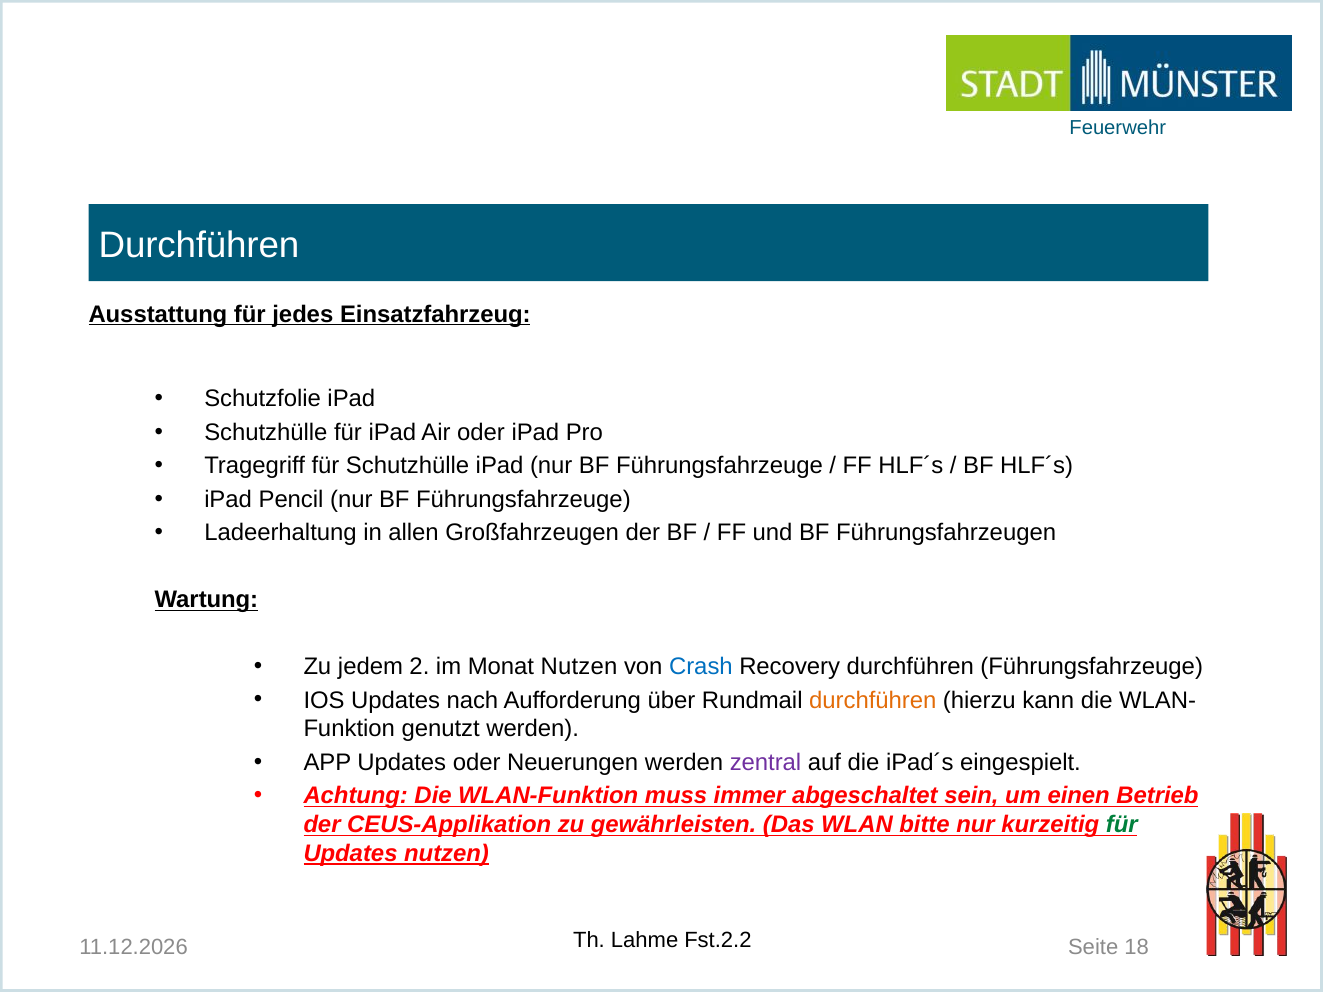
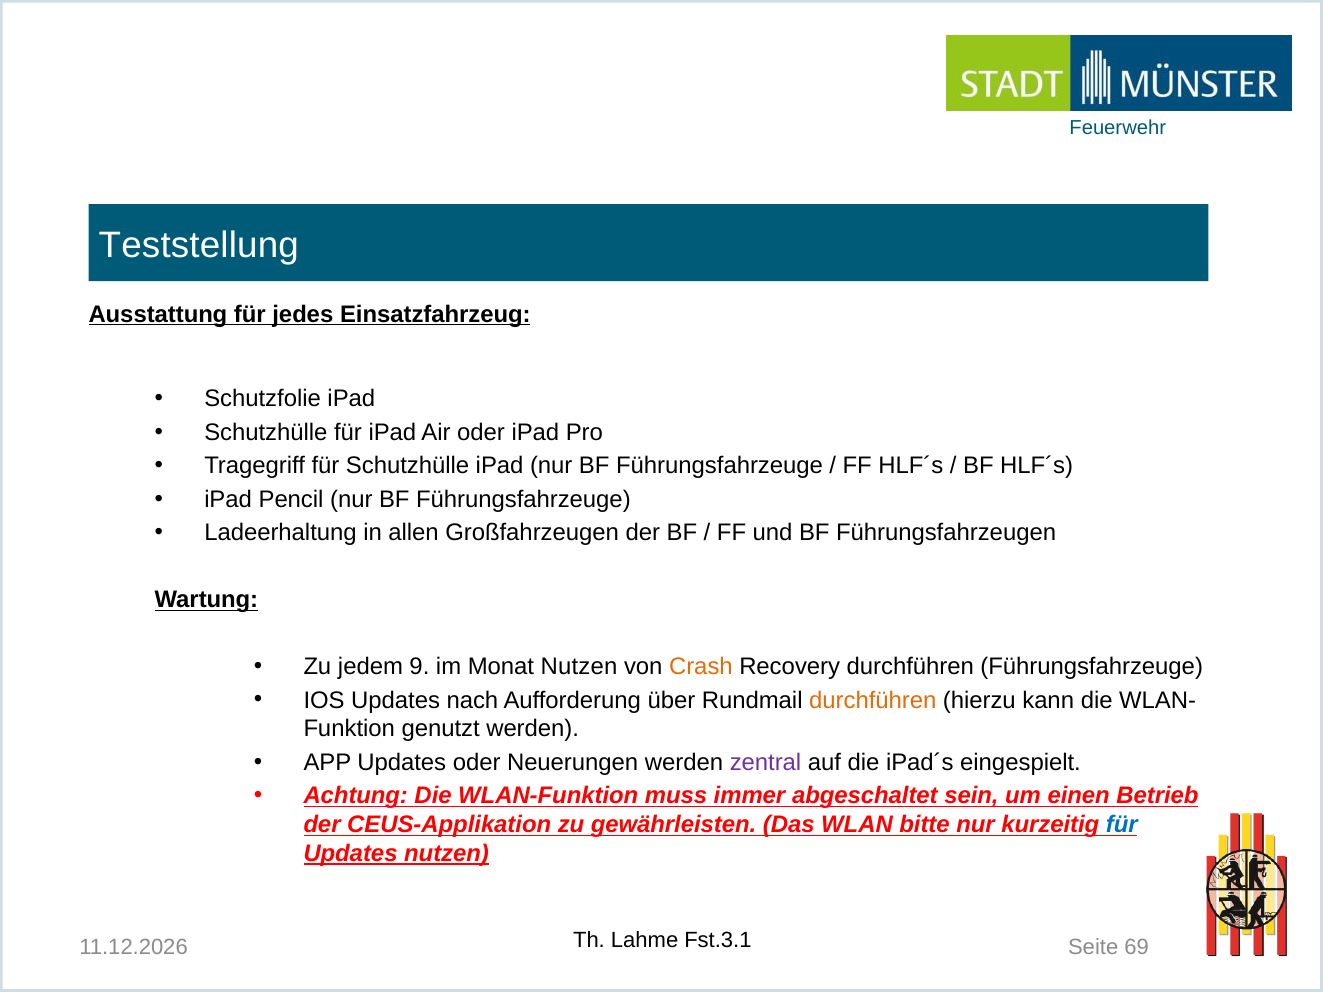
Durchführen: Durchführen -> Teststellung (199, 245)
2: 2 -> 9 (419, 667)
Crash colour: blue -> orange (701, 667)
für colour: green -> blue (1122, 825)
Fst.2.2: Fst.2.2 -> Fst.3.1 (718, 941)
18: 18 -> 69 (1137, 948)
